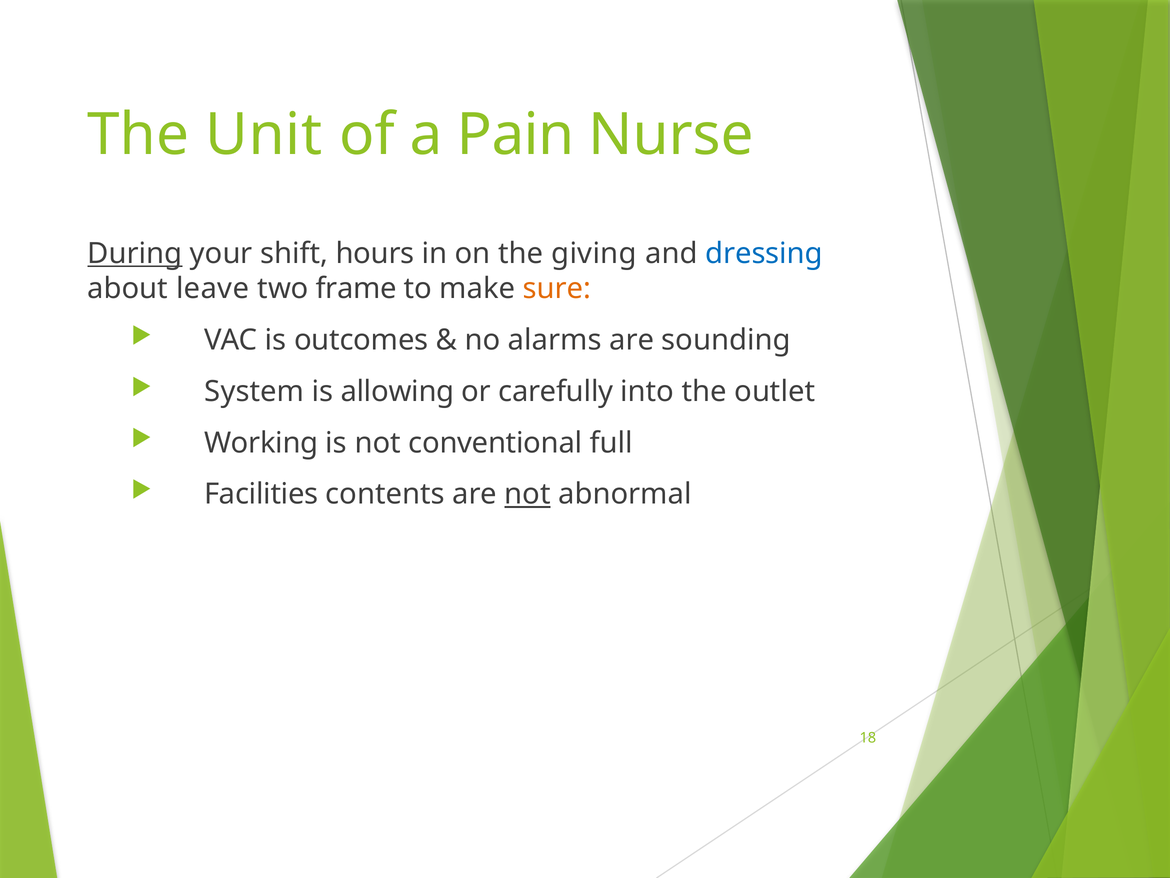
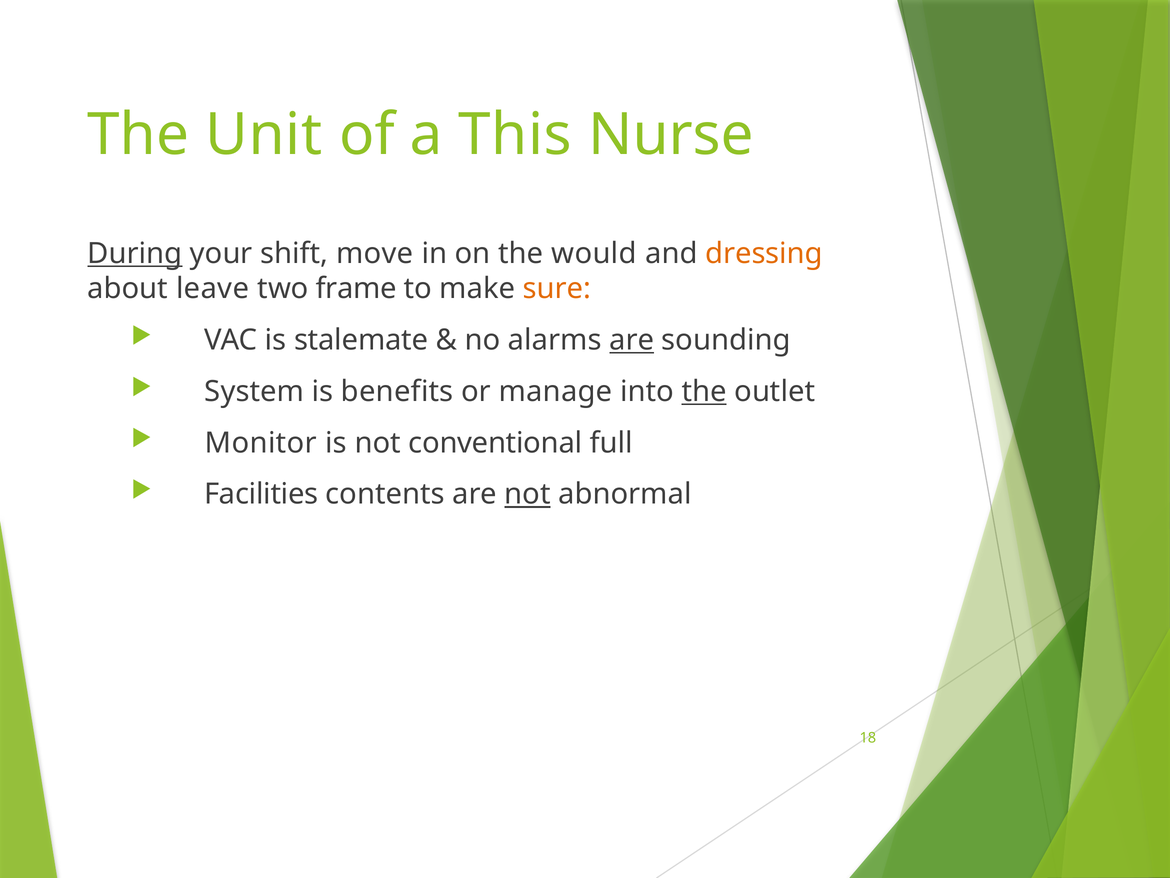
Pain: Pain -> This (515, 135)
hours: hours -> move (375, 254)
giving: giving -> would (594, 254)
dressing colour: blue -> orange (764, 254)
outcomes: outcomes -> stalemate (361, 340)
are underline: none -> present (632, 340)
allowing: allowing -> benefits (397, 391)
carefully: carefully -> manage (556, 391)
the underline: none -> present (704, 391)
Working: Working -> Monitor (261, 443)
